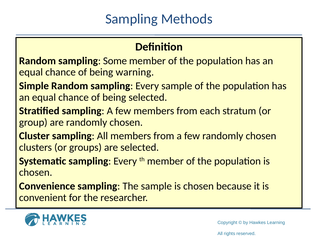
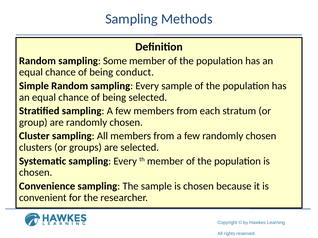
warning: warning -> conduct (135, 72)
